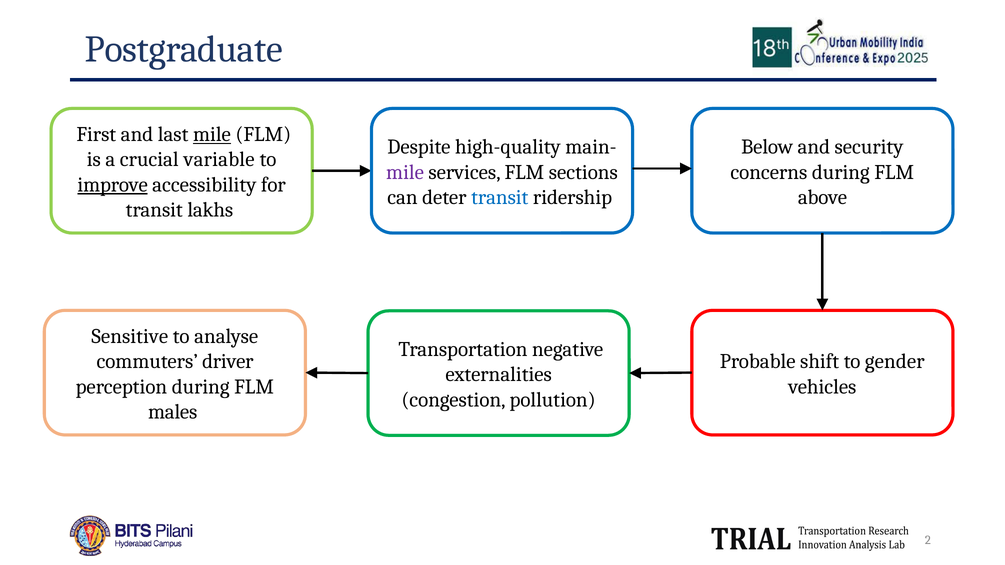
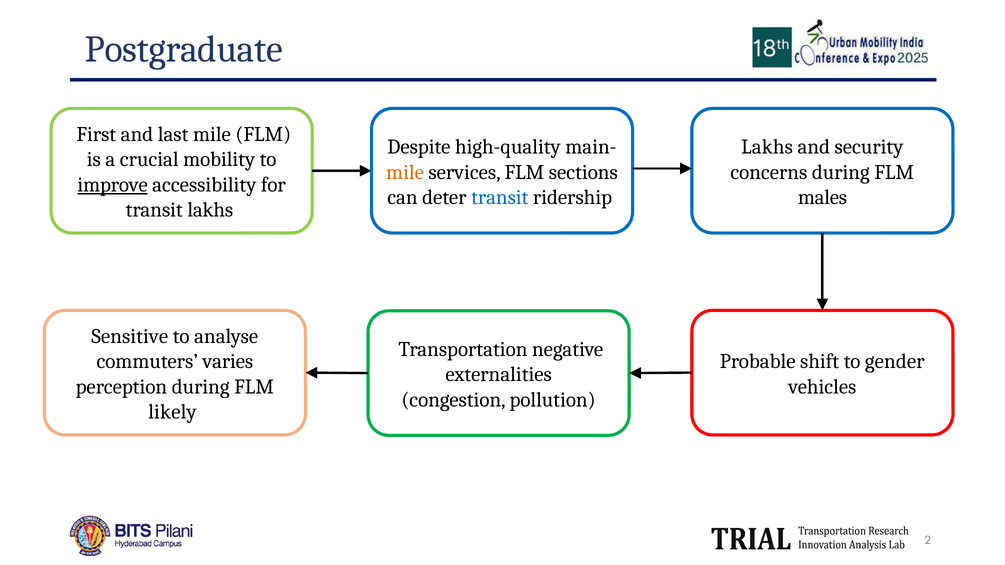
mile underline: present -> none (212, 135)
Below: Below -> Lakhs (767, 147)
variable: variable -> mobility (219, 160)
mile colour: purple -> orange (405, 172)
above: above -> males (822, 197)
driver: driver -> varies (228, 362)
males: males -> likely (172, 412)
